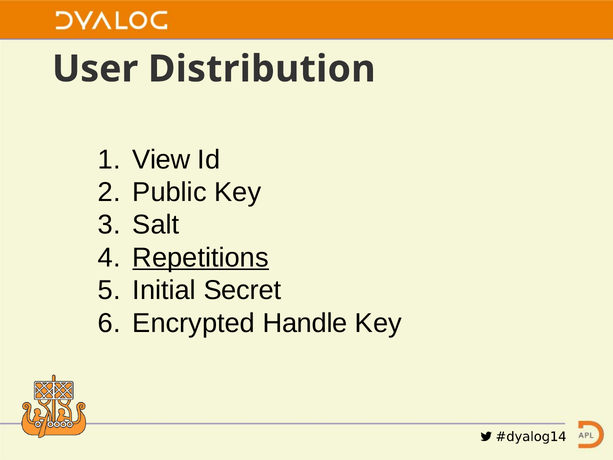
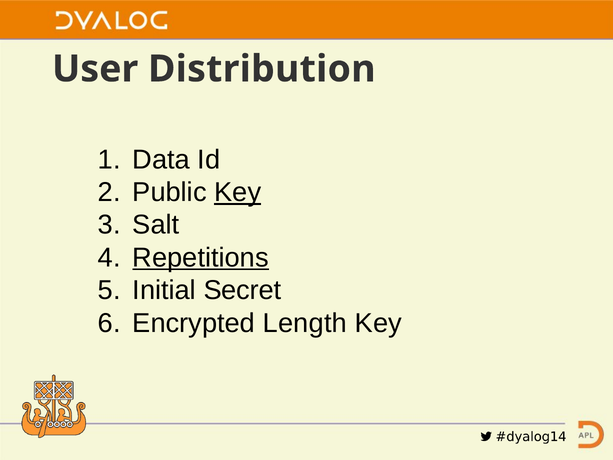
View: View -> Data (161, 159)
Key underline: none -> present (238, 192)
Handle: Handle -> Length (305, 323)
